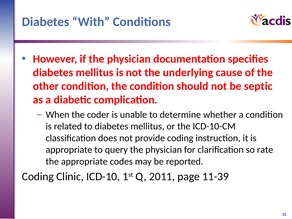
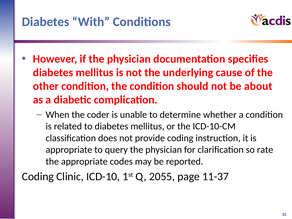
septic: septic -> about (258, 86)
2011: 2011 -> 2055 (162, 177)
11-39: 11-39 -> 11-37 (216, 177)
